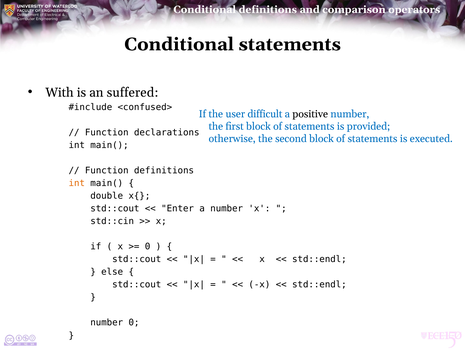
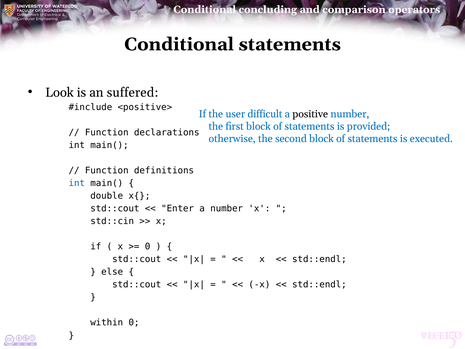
Conditional definitions: definitions -> concluding (268, 10)
With: With -> Look (60, 92)
<confused>: <confused> -> <positive> (145, 107)
int colour: orange -> blue (77, 183)
number: number -> within (107, 322)
